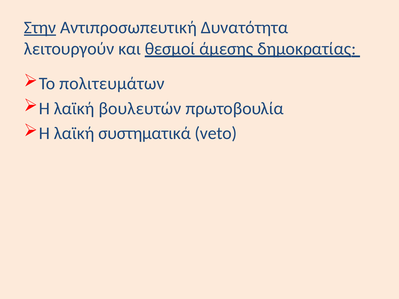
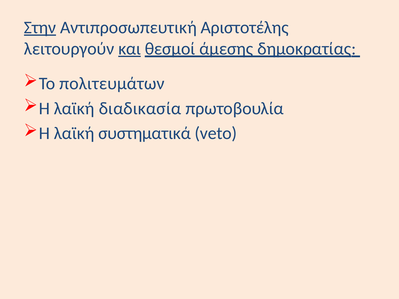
Δυνατότητα: Δυνατότητα -> Αριστοτέλης (245, 28)
και underline: none -> present (130, 49)
βουλευτών: βουλευτών -> διαδικασία (140, 109)
